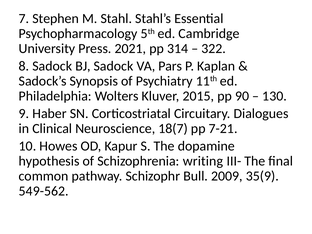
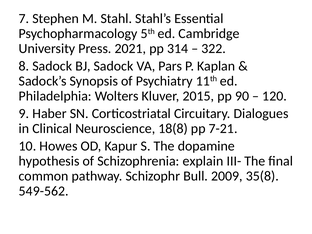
130: 130 -> 120 (275, 96)
18(7: 18(7 -> 18(8 (173, 129)
writing: writing -> explain (203, 161)
35(9: 35(9 -> 35(8 (262, 176)
